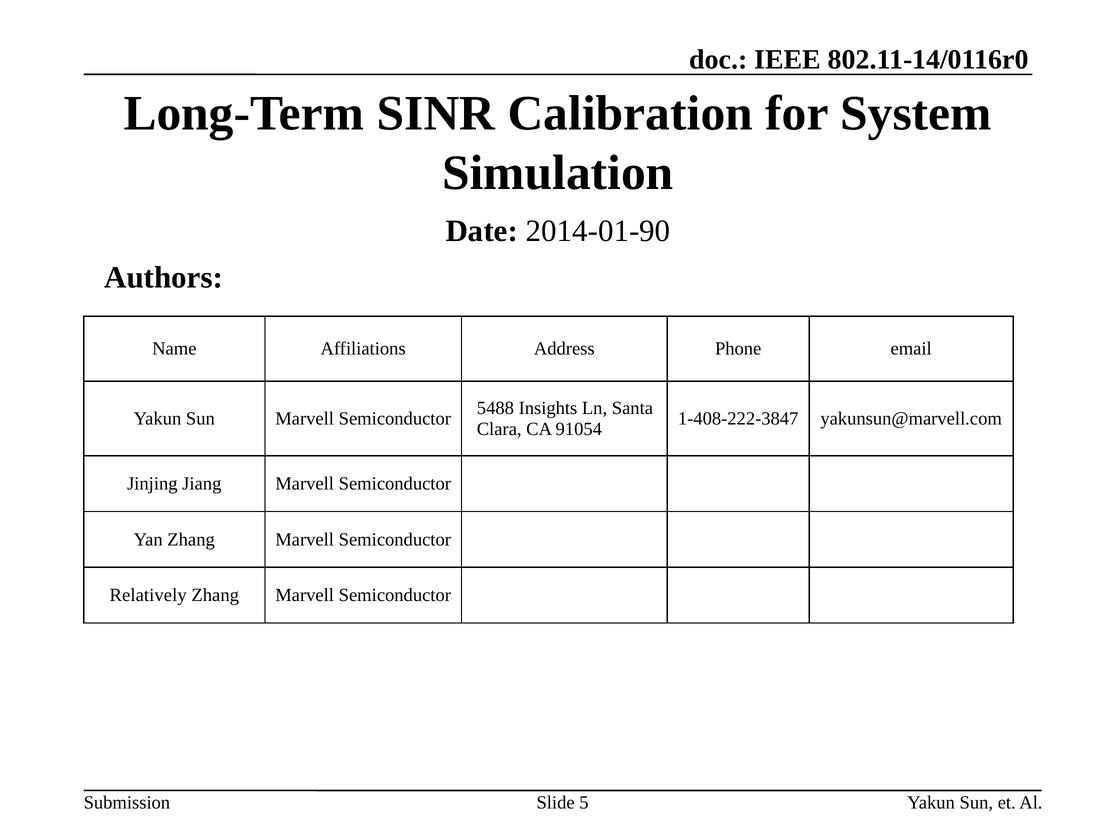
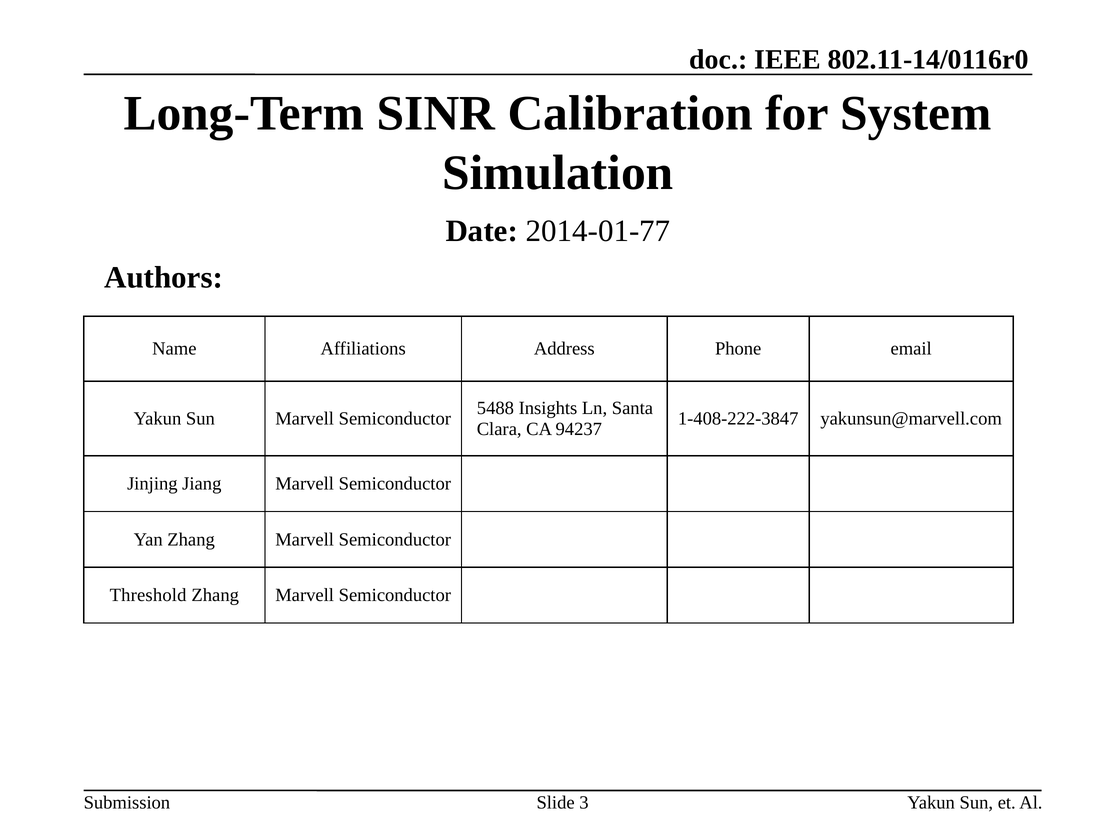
2014-01-90: 2014-01-90 -> 2014-01-77 (598, 231)
91054: 91054 -> 94237 (579, 429)
Relatively: Relatively -> Threshold (148, 595)
5: 5 -> 3 (584, 803)
